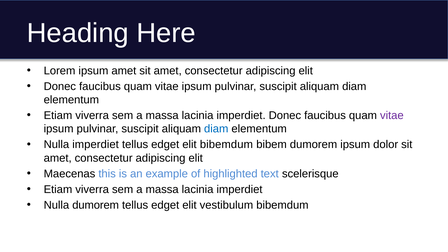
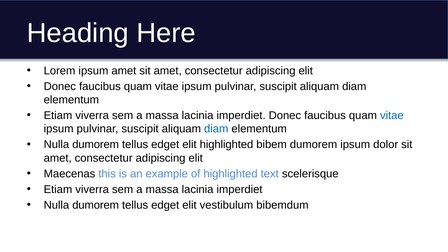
vitae colour: purple -> blue (392, 116)
imperdiet: imperdiet -> dumorem (96, 145)
elit bibemdum: bibemdum -> highlighted (226, 145)
